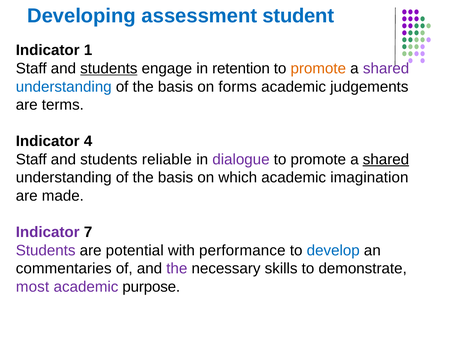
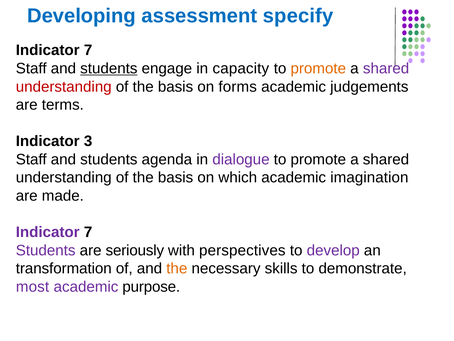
student: student -> specify (298, 16)
1: 1 -> 7 (88, 50)
retention: retention -> capacity (241, 68)
understanding colour: blue -> red (64, 87)
4: 4 -> 3 (88, 141)
reliable: reliable -> agenda (167, 159)
shared underline: present -> none (386, 159)
potential: potential -> seriously (135, 250)
performance: performance -> perspectives (242, 250)
develop colour: blue -> purple (333, 250)
commentaries: commentaries -> transformation (64, 268)
the colour: purple -> orange (177, 268)
